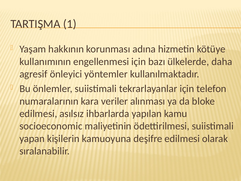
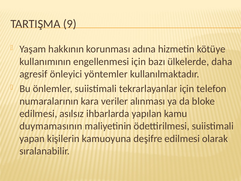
1: 1 -> 9 (70, 24)
socioeconomic: socioeconomic -> duymamasının (51, 126)
